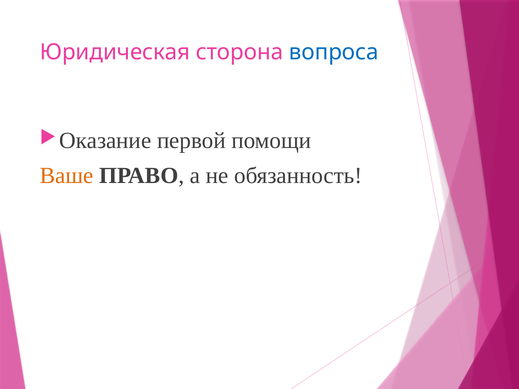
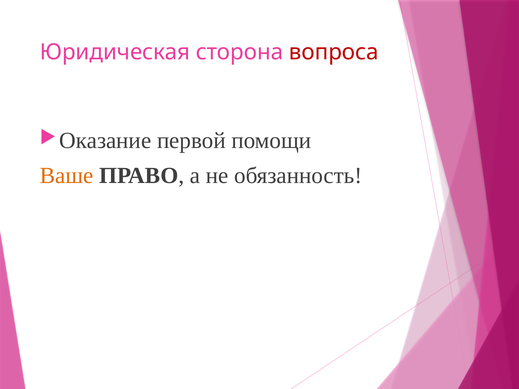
вопроса colour: blue -> red (334, 52)
